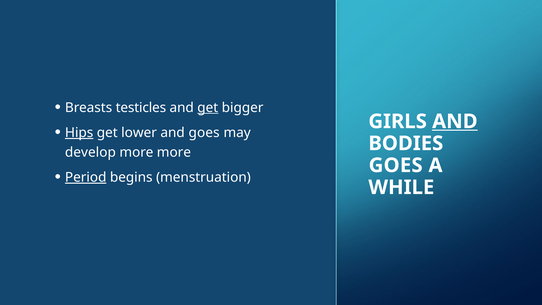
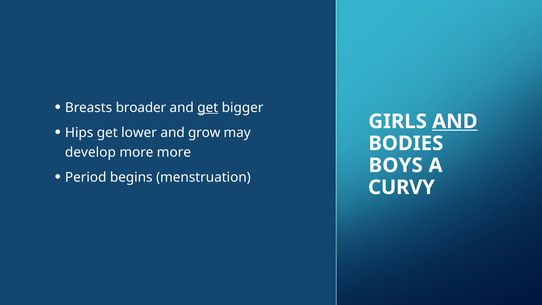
testicles: testicles -> broader (141, 107)
Hips underline: present -> none (79, 133)
and goes: goes -> grow (204, 133)
GOES: GOES -> BOYS (396, 165)
Period underline: present -> none (86, 177)
WHILE: WHILE -> CURVY (401, 187)
